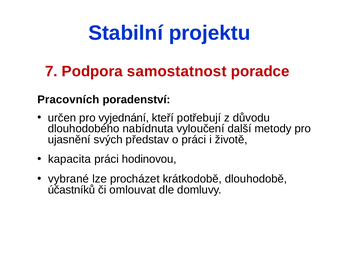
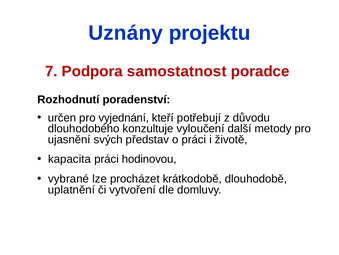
Stabilní: Stabilní -> Uznány (126, 33)
Pracovních: Pracovních -> Rozhodnutí (68, 99)
nabídnuta: nabídnuta -> konzultuje (148, 128)
účastníků: účastníků -> uplatnění (71, 189)
omlouvat: omlouvat -> vytvoření (133, 189)
